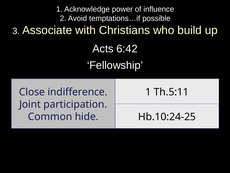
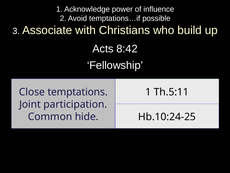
6:42: 6:42 -> 8:42 (127, 49)
indifference: indifference -> temptations (78, 92)
